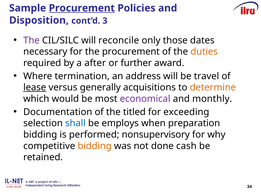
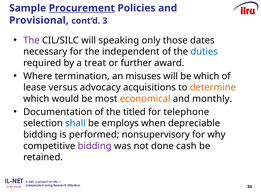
Disposition: Disposition -> Provisional (39, 20)
reconcile: reconcile -> speaking (119, 40)
the procurement: procurement -> independent (131, 52)
duties colour: orange -> blue (204, 52)
after: after -> treat (95, 63)
address: address -> misuses (143, 76)
be travel: travel -> which (207, 76)
lease underline: present -> none (35, 87)
generally: generally -> advocacy (100, 87)
economical colour: purple -> orange (145, 99)
exceeding: exceeding -> telephone (186, 112)
preparation: preparation -> depreciable (194, 123)
bidding colour: orange -> purple (95, 146)
